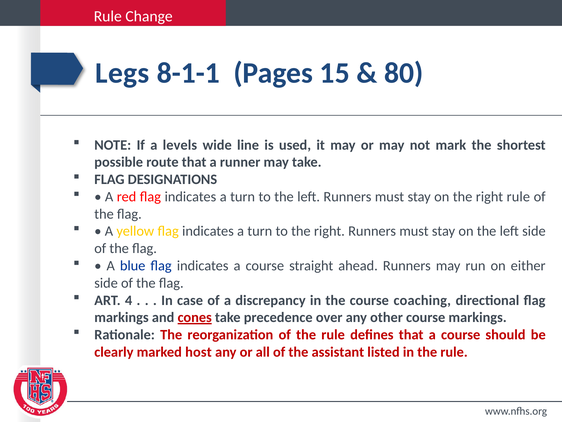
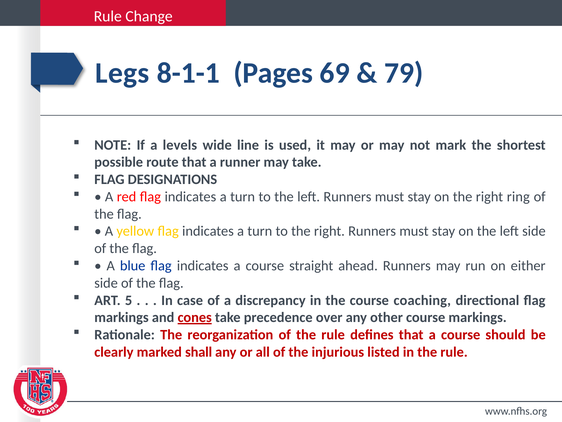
15: 15 -> 69 (335, 73)
80: 80 -> 79 (404, 73)
right rule: rule -> ring (518, 196)
4: 4 -> 5 (129, 300)
host: host -> shall (199, 352)
assistant: assistant -> injurious (338, 352)
